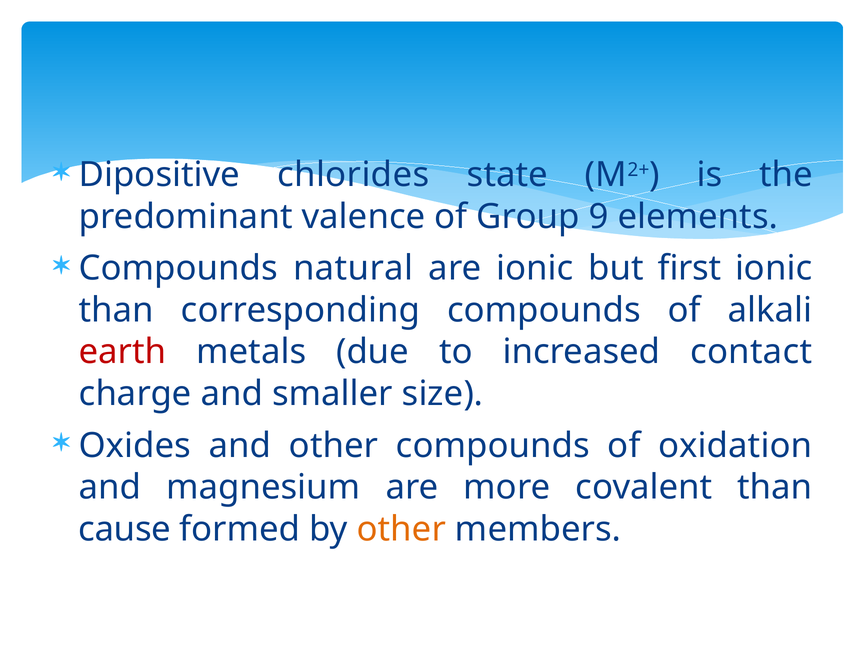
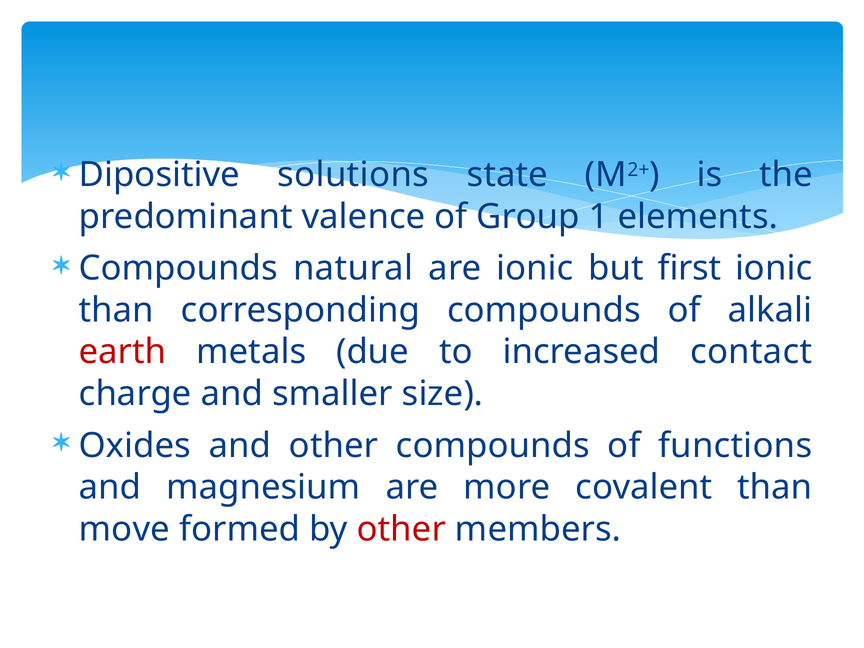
chlorides: chlorides -> solutions (353, 175)
9: 9 -> 1 (598, 217)
oxidation: oxidation -> functions (735, 446)
cause: cause -> move (124, 529)
other colour: orange -> red (401, 529)
